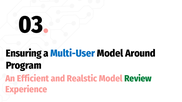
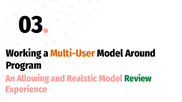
Ensuring: Ensuring -> Working (24, 54)
Multi-User colour: blue -> orange (73, 54)
Efficient: Efficient -> Allowing (33, 79)
